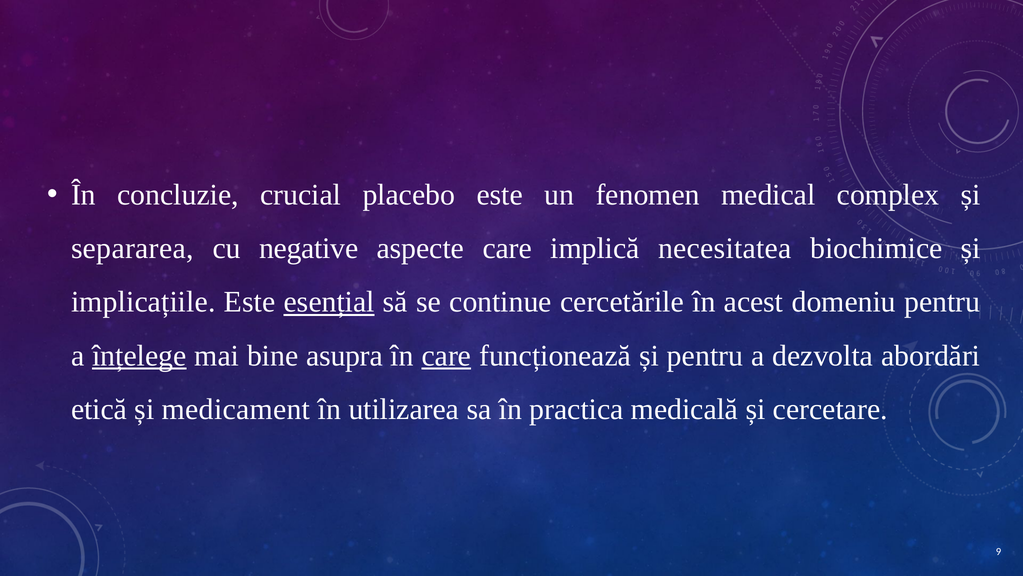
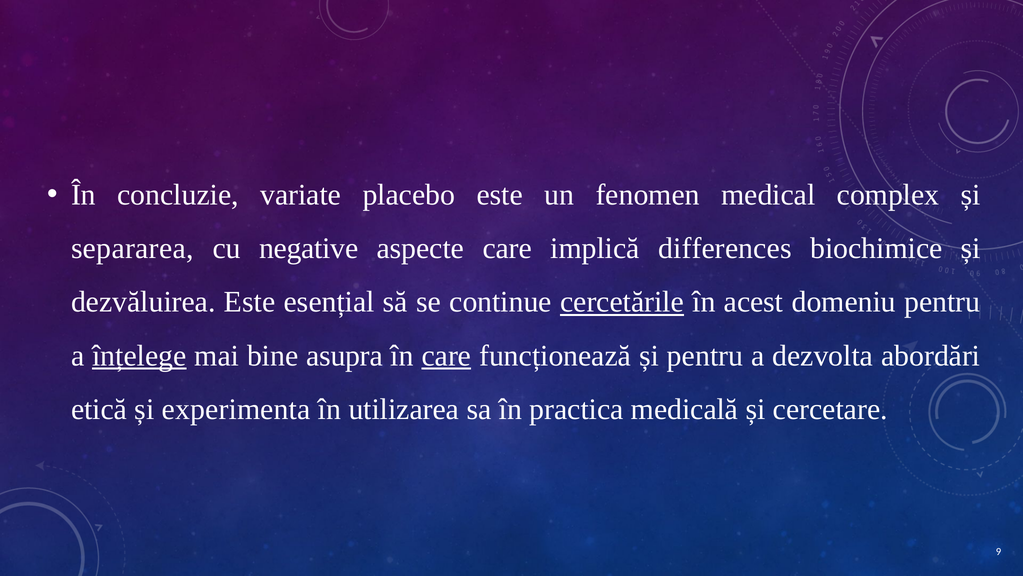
crucial: crucial -> variate (301, 195)
necesitatea: necesitatea -> differences (725, 248)
implicațiile: implicațiile -> dezvăluirea (143, 302)
esențial underline: present -> none (329, 302)
cercetările underline: none -> present (622, 302)
medicament: medicament -> experimenta (236, 409)
